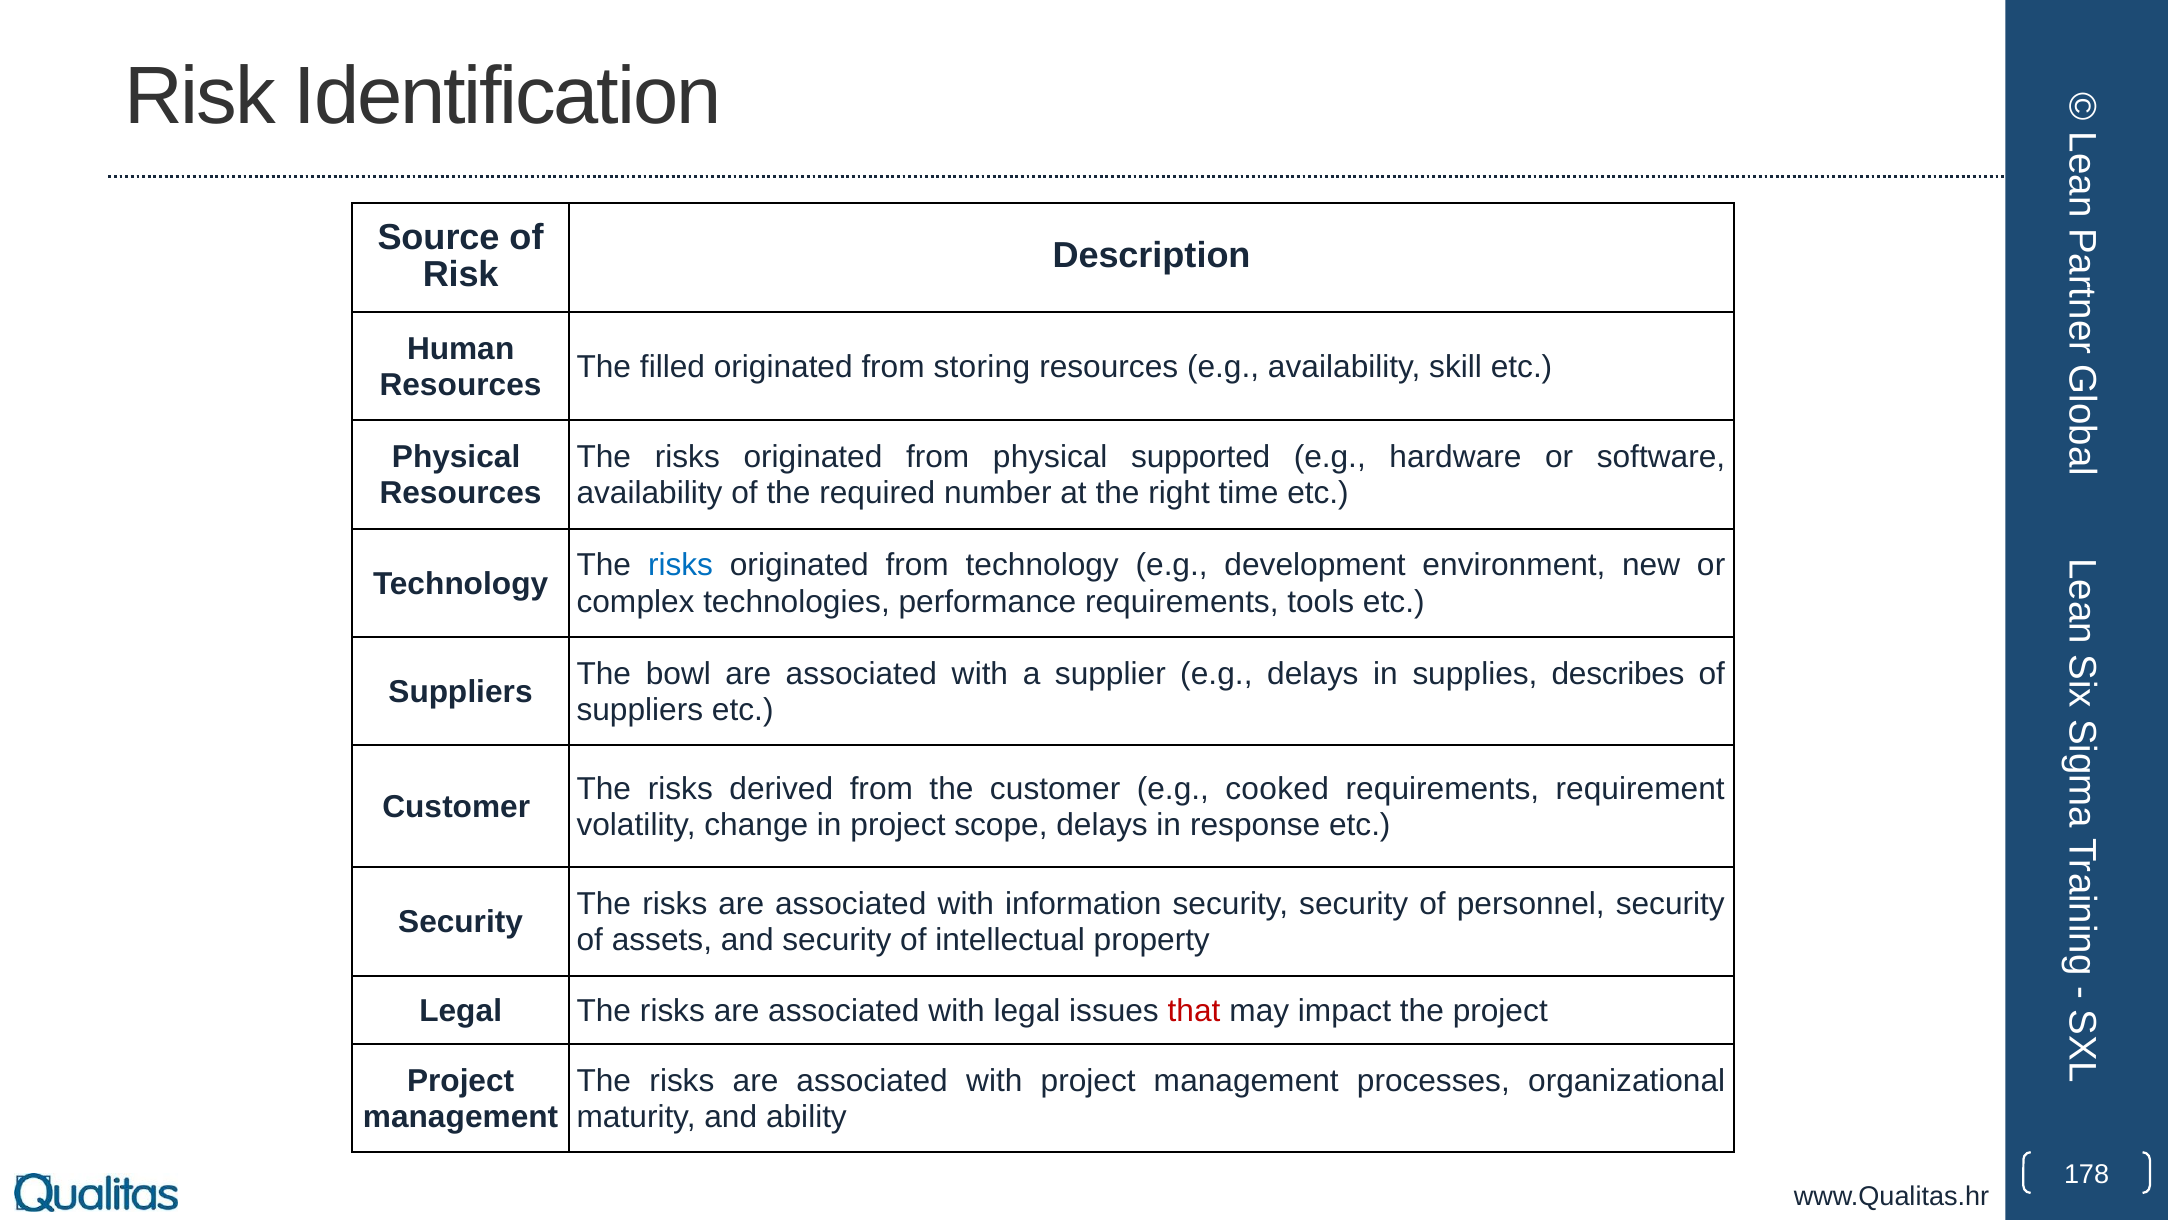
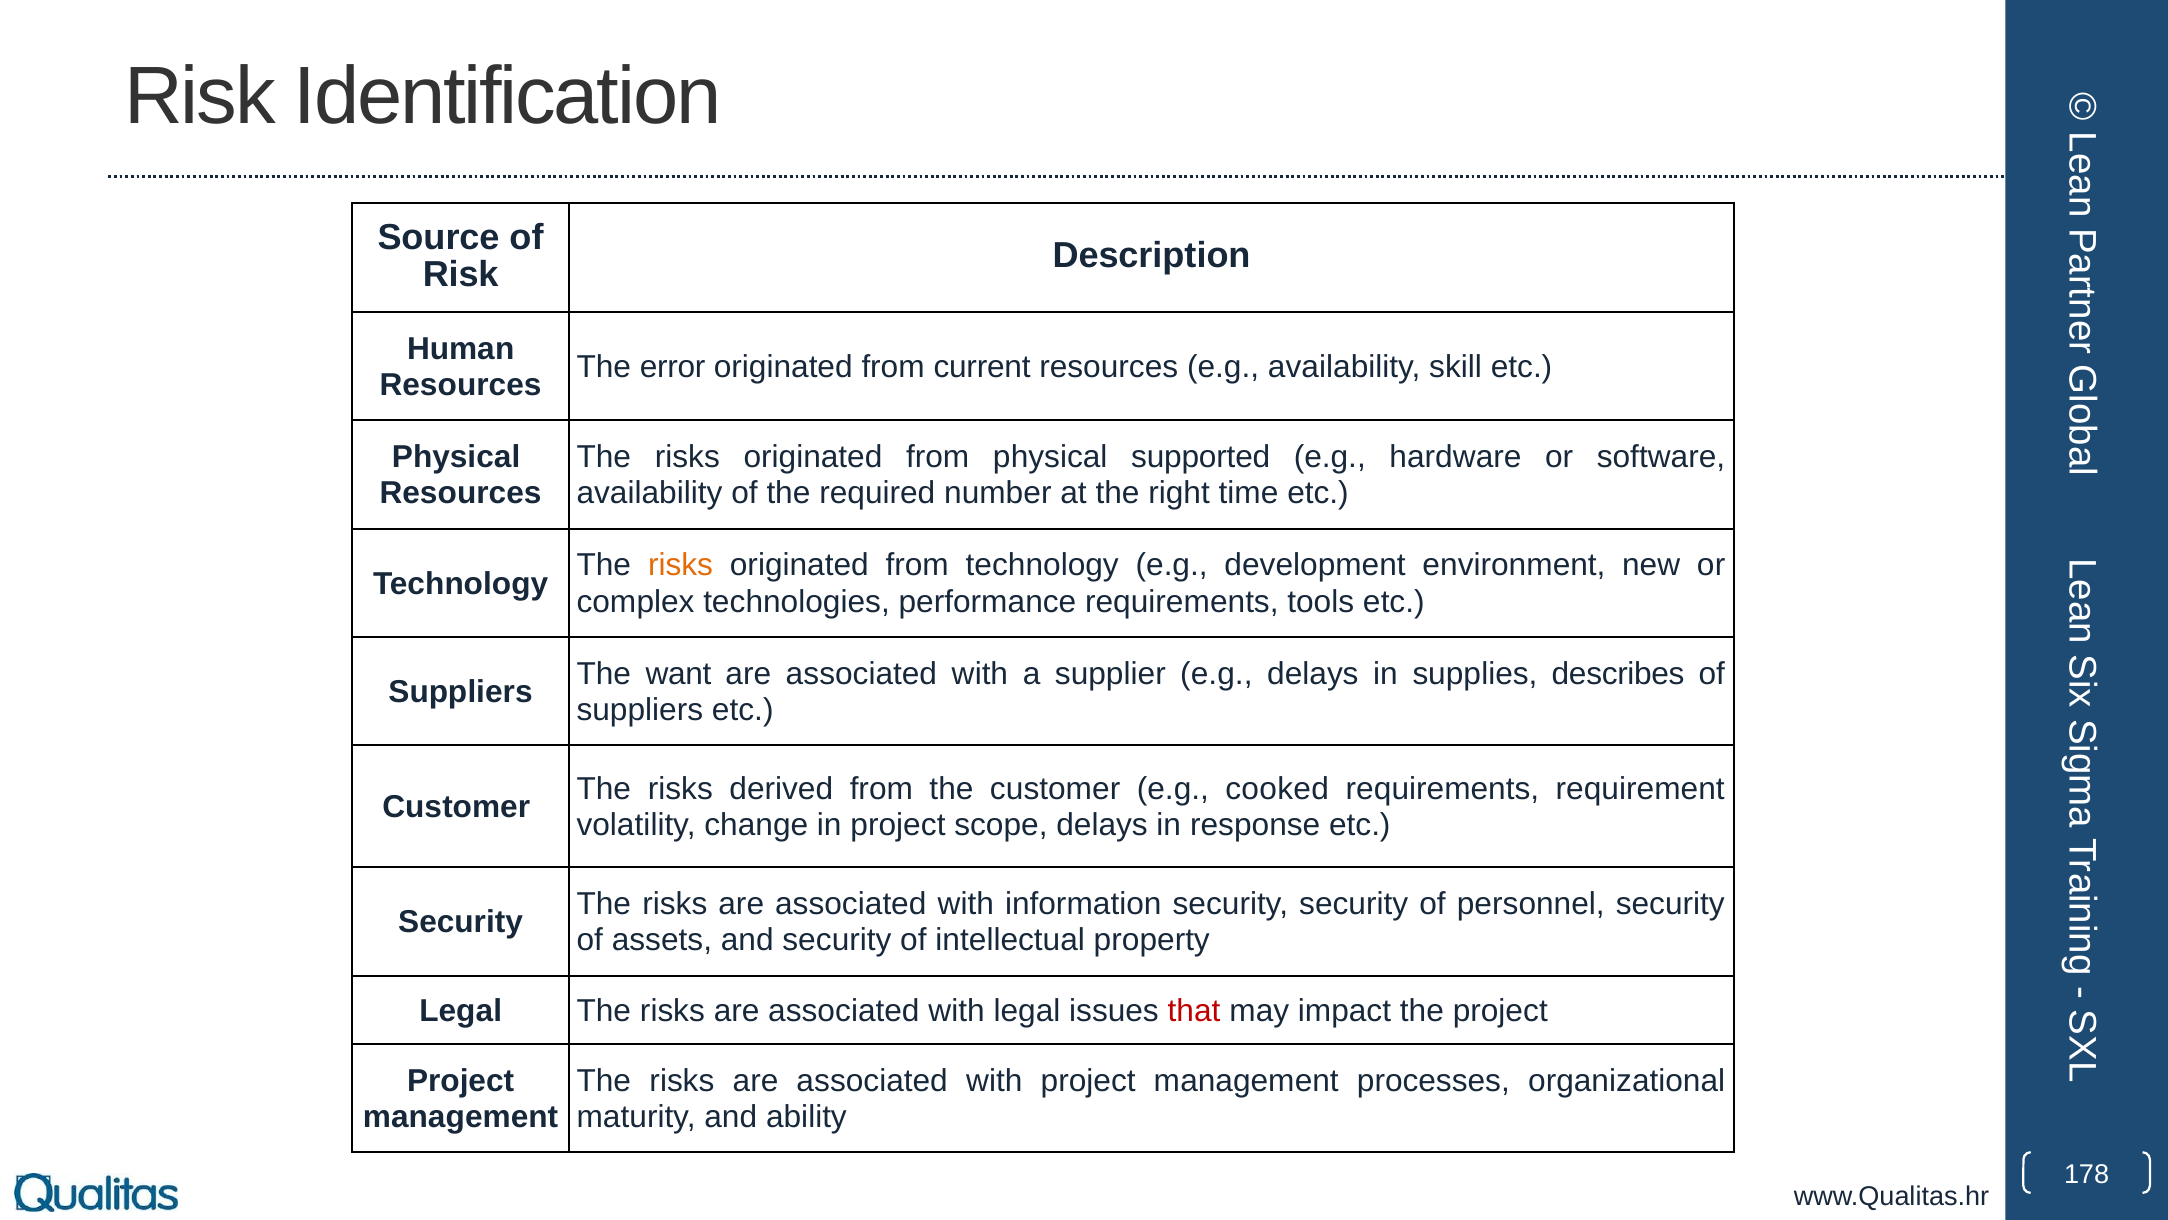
filled: filled -> error (673, 367)
storing: storing -> current (982, 367)
risks colour: blue -> orange (681, 565)
bowl: bowl -> want (679, 674)
